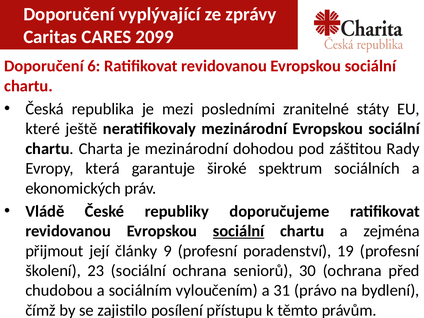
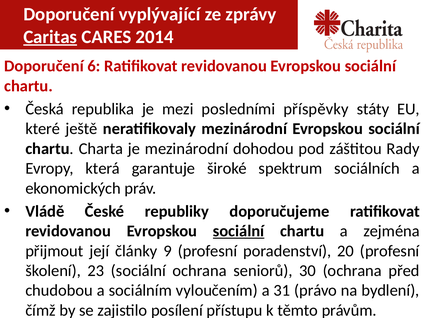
Caritas underline: none -> present (50, 37)
2099: 2099 -> 2014 (155, 37)
zranitelné: zranitelné -> příspěvky (316, 109)
19: 19 -> 20 (346, 251)
